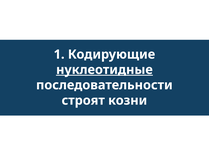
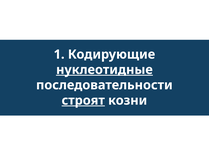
строят underline: none -> present (83, 100)
